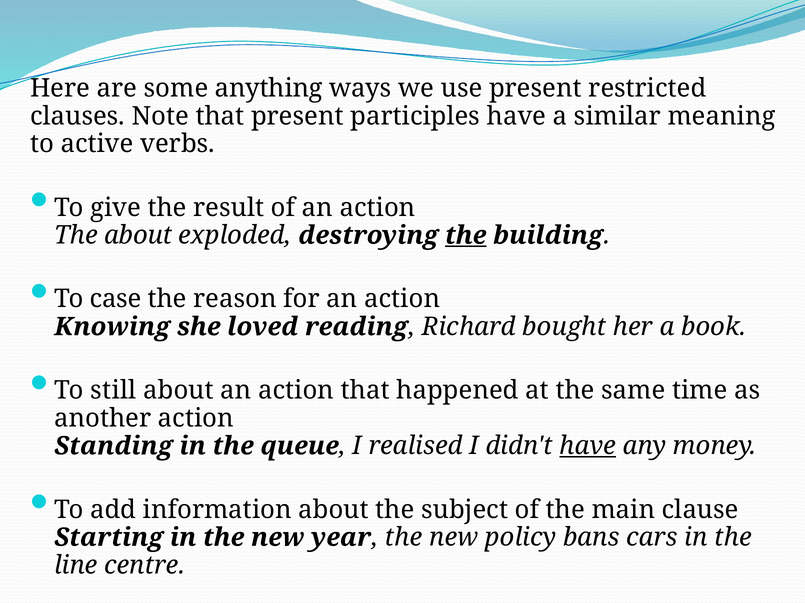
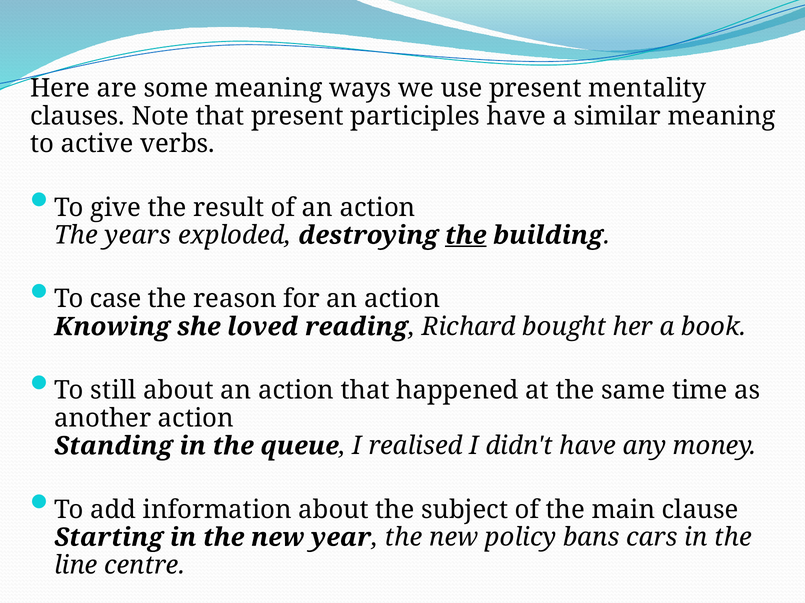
some anything: anything -> meaning (269, 88)
restricted: restricted -> mentality (647, 88)
The about: about -> years (138, 236)
have underline: present -> none (588, 446)
